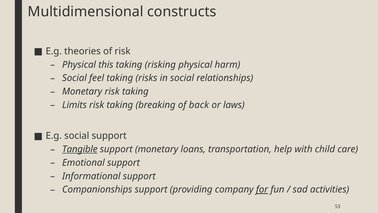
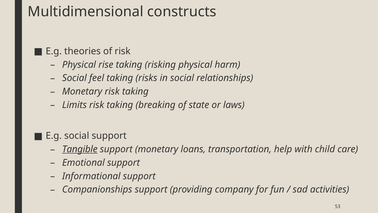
this: this -> rise (106, 65)
back: back -> state (199, 105)
for underline: present -> none (262, 189)
